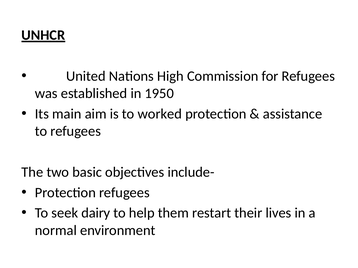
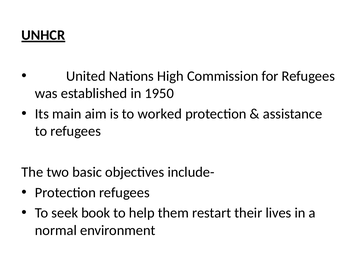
dairy: dairy -> book (96, 213)
